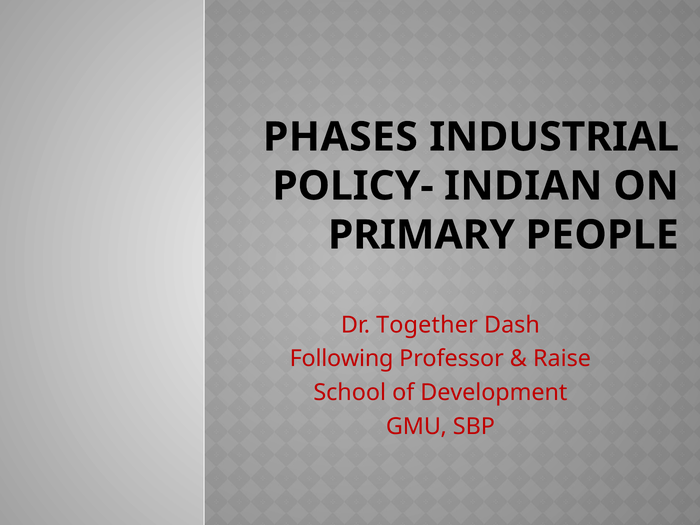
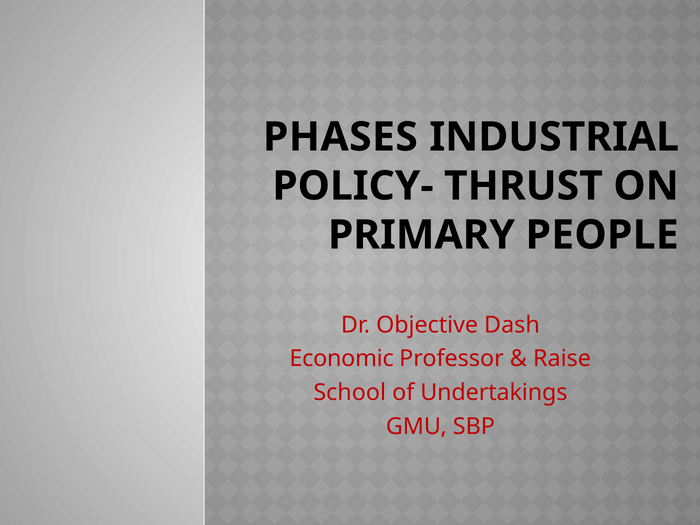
INDIAN: INDIAN -> THRUST (523, 186)
Together: Together -> Objective (427, 325)
Following: Following -> Economic (342, 359)
Development: Development -> Undertakings (494, 392)
